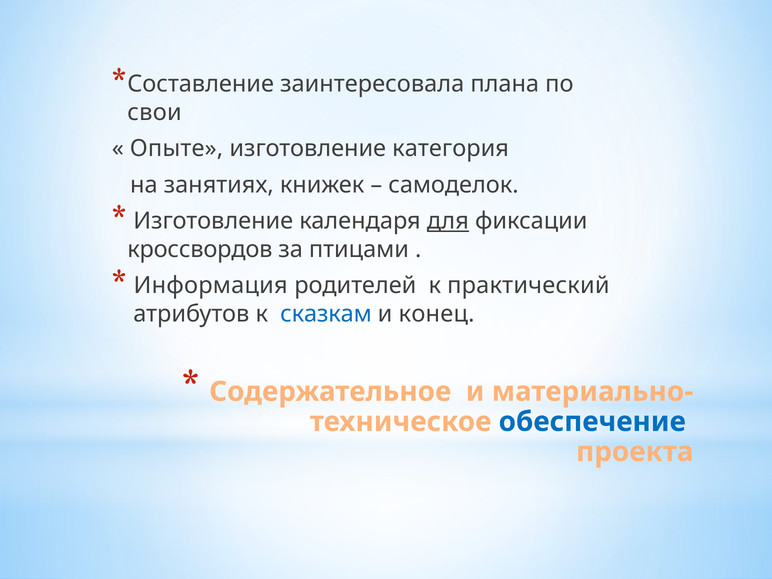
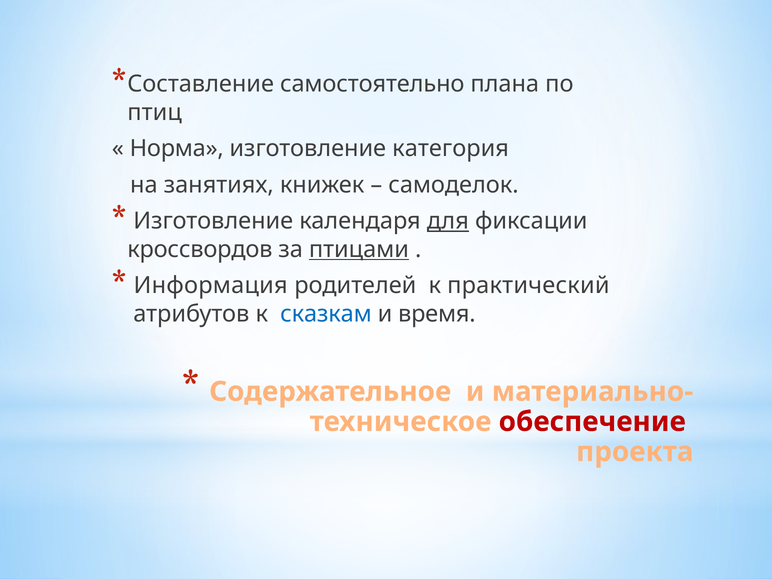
заинтересовала: заинтересовала -> самостоятельно (372, 84)
свои: свои -> птиц (155, 112)
Опыте: Опыте -> Норма (177, 149)
птицами underline: none -> present (359, 249)
конец: конец -> время (437, 314)
обеспечение colour: blue -> red (592, 422)
